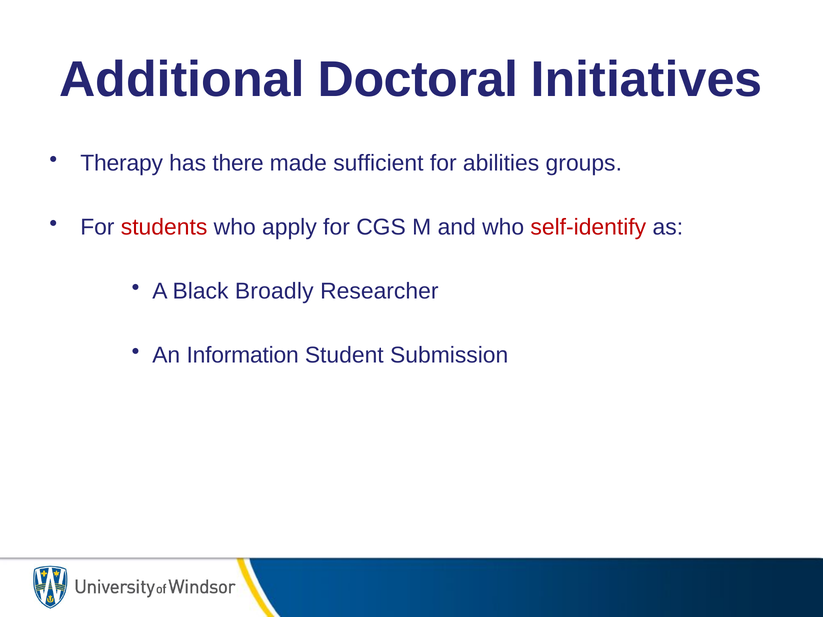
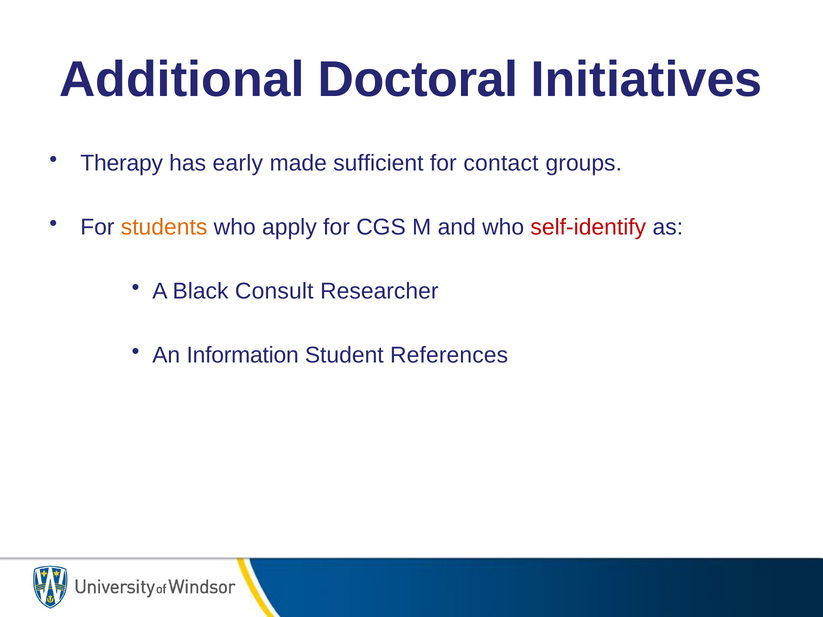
there: there -> early (238, 163)
abilities: abilities -> contact (501, 163)
students colour: red -> orange (164, 227)
Broadly: Broadly -> Consult (274, 292)
Submission: Submission -> References (449, 356)
